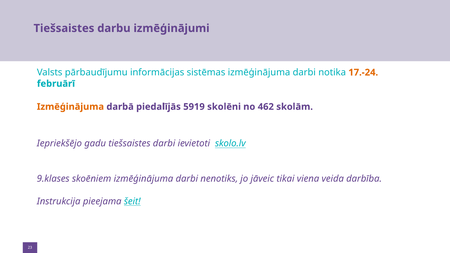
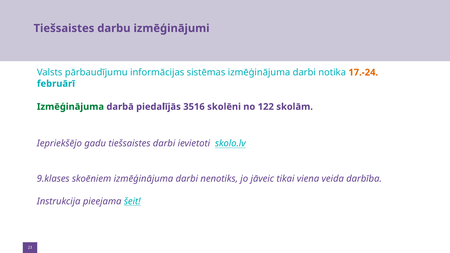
Izmēģinājuma colour: orange -> green (70, 107)
5919: 5919 -> 3516 (194, 107)
462: 462 -> 122 (266, 107)
